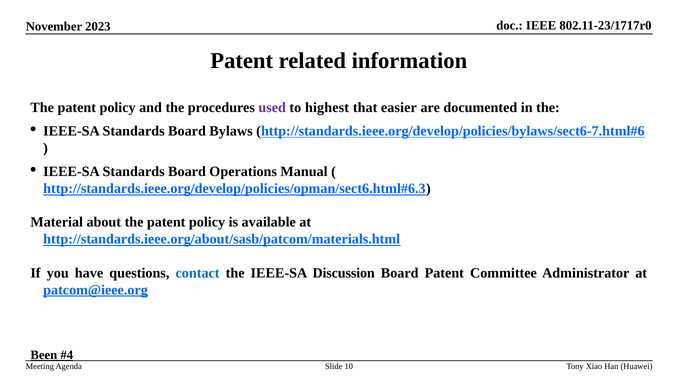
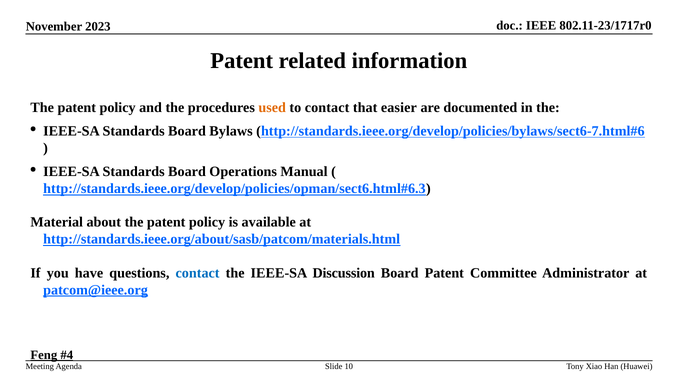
used colour: purple -> orange (272, 107)
to highest: highest -> contact (327, 107)
Been: Been -> Feng (44, 354)
